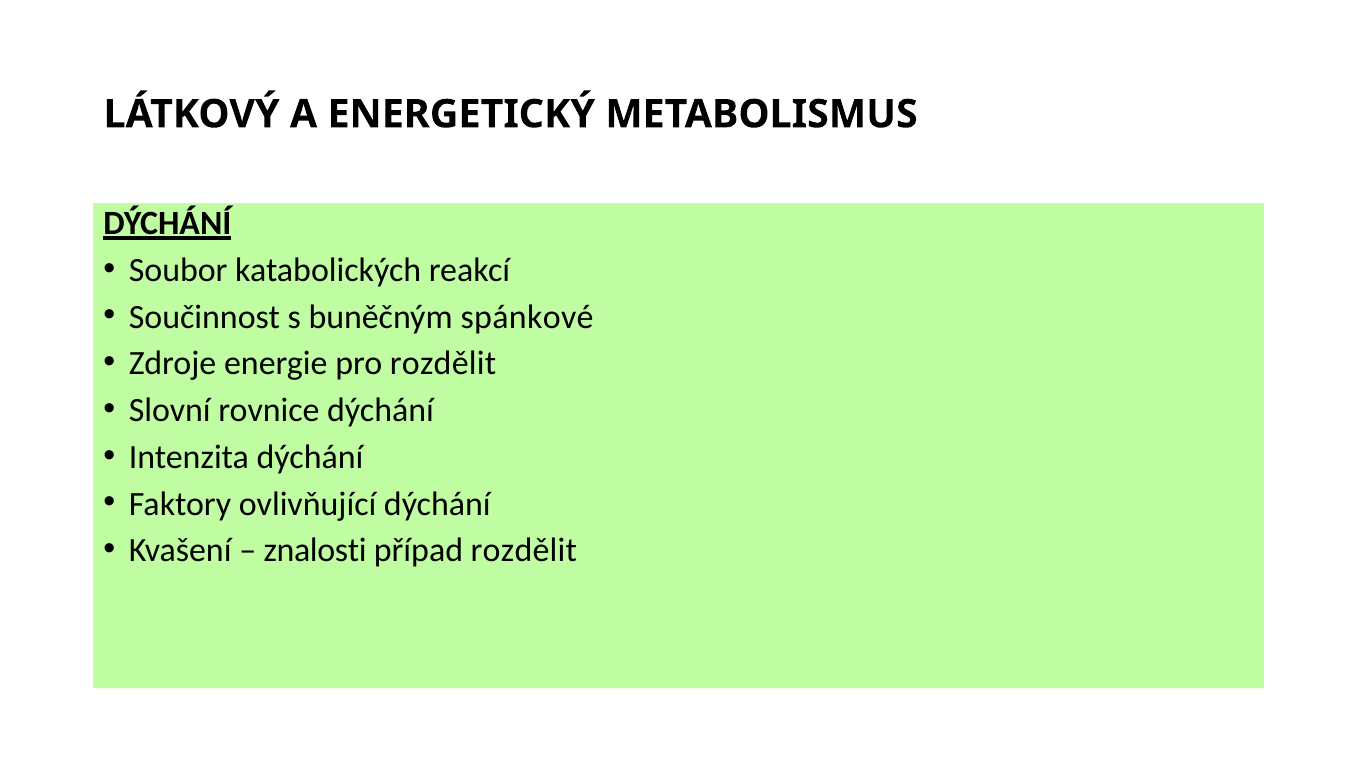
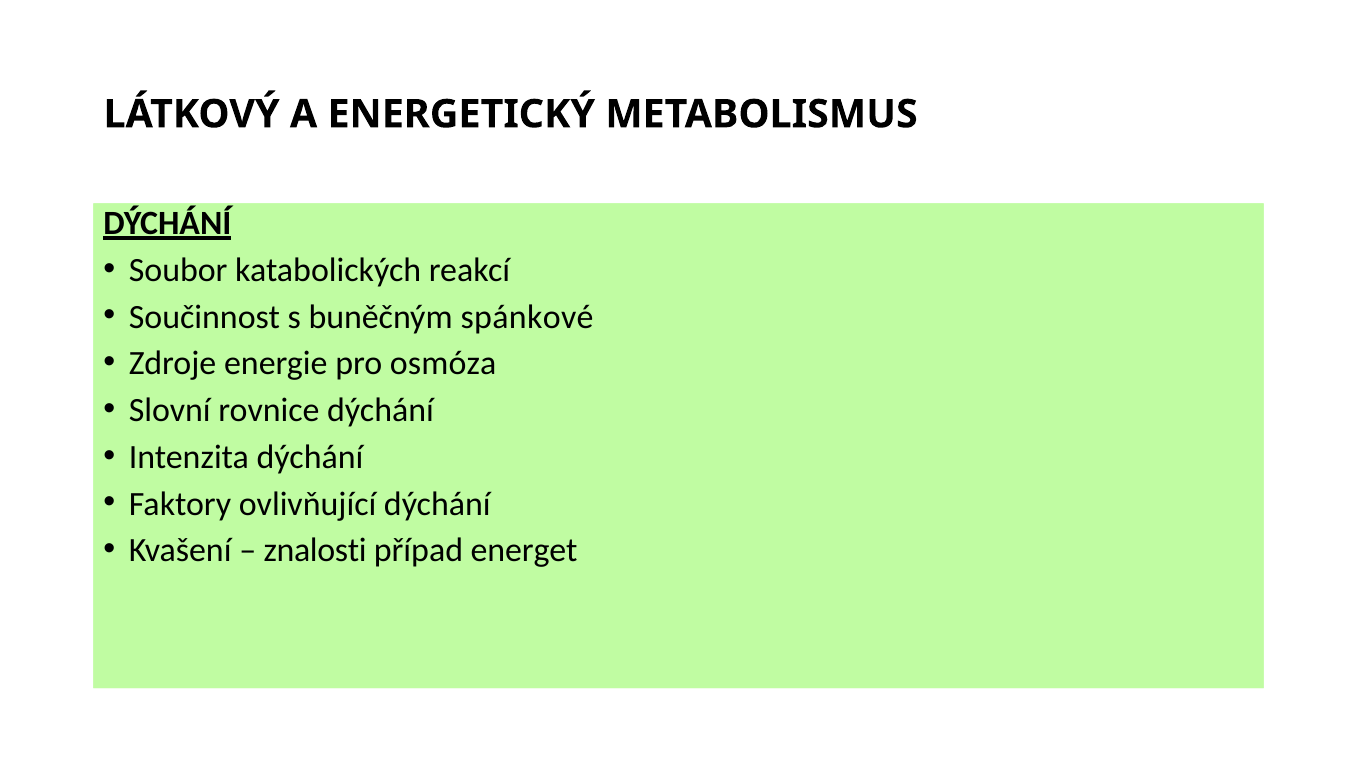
pro rozdělit: rozdělit -> osmóza (443, 363)
případ rozdělit: rozdělit -> energet (524, 550)
